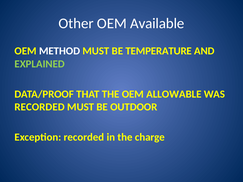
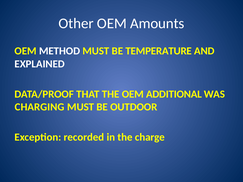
Available: Available -> Amounts (157, 24)
EXPLAINED colour: light green -> white (40, 64)
ALLOWABLE: ALLOWABLE -> ADDITIONAL (174, 94)
RECORDED: RECORDED -> CHARGING (40, 107)
